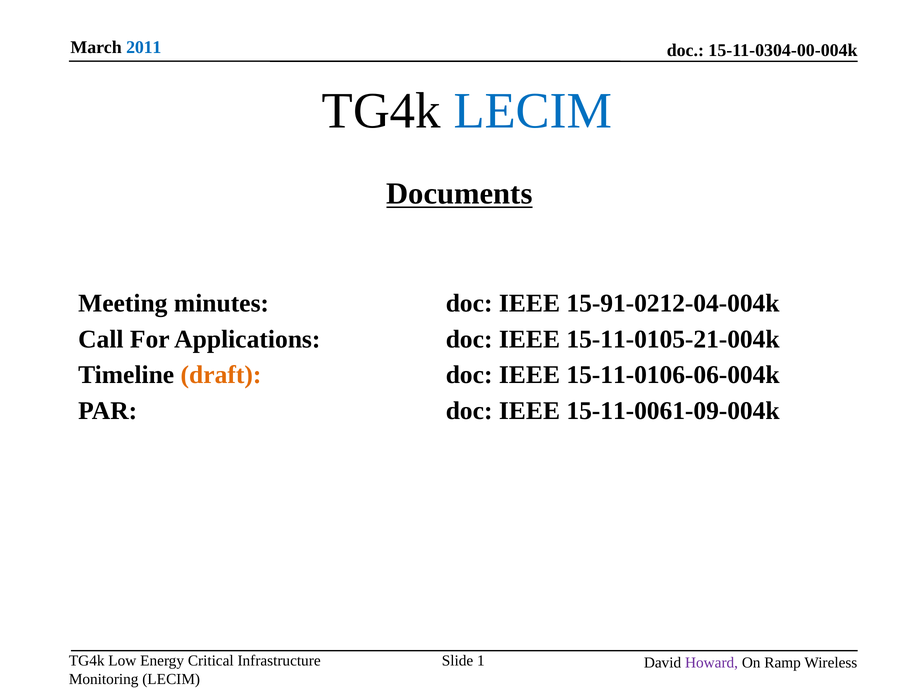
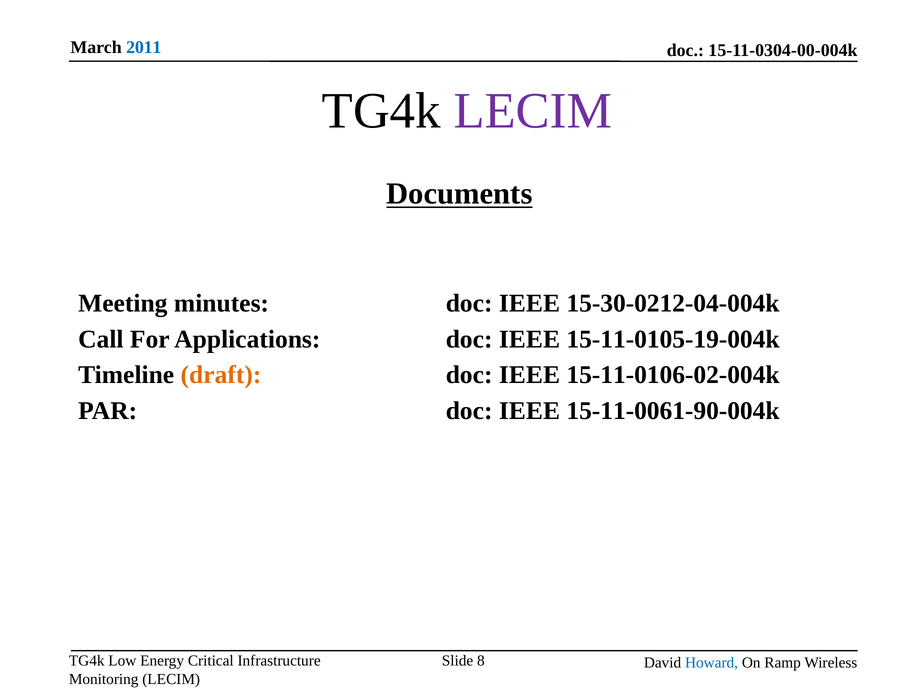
LECIM colour: blue -> purple (533, 111)
15-91-0212-04-004k: 15-91-0212-04-004k -> 15-30-0212-04-004k (673, 304)
15-11-0105-21-004k: 15-11-0105-21-004k -> 15-11-0105-19-004k (673, 339)
15-11-0106-06-004k: 15-11-0106-06-004k -> 15-11-0106-02-004k (673, 375)
15-11-0061-09-004k: 15-11-0061-09-004k -> 15-11-0061-90-004k (673, 411)
1: 1 -> 8 (481, 661)
Howard colour: purple -> blue (712, 663)
